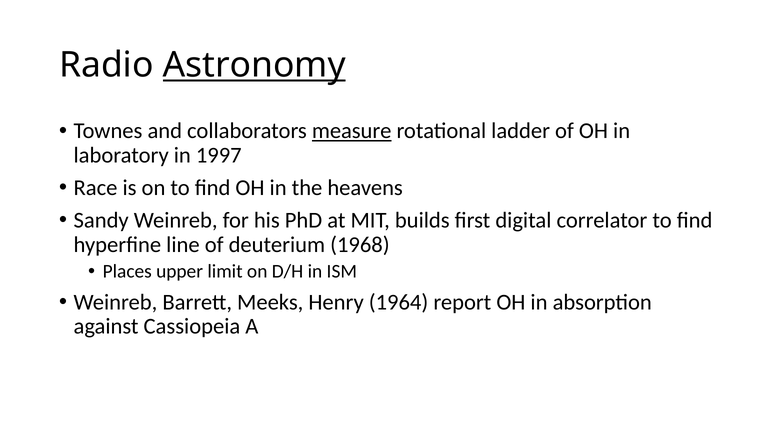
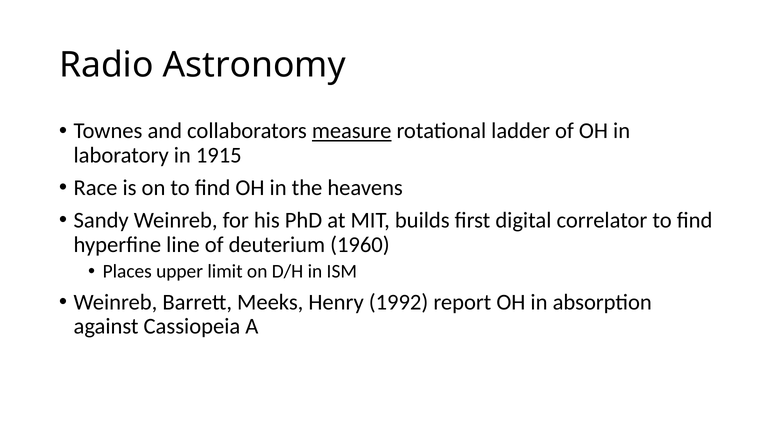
Astronomy underline: present -> none (254, 65)
1997: 1997 -> 1915 (219, 155)
1968: 1968 -> 1960 (360, 245)
1964: 1964 -> 1992 (399, 302)
